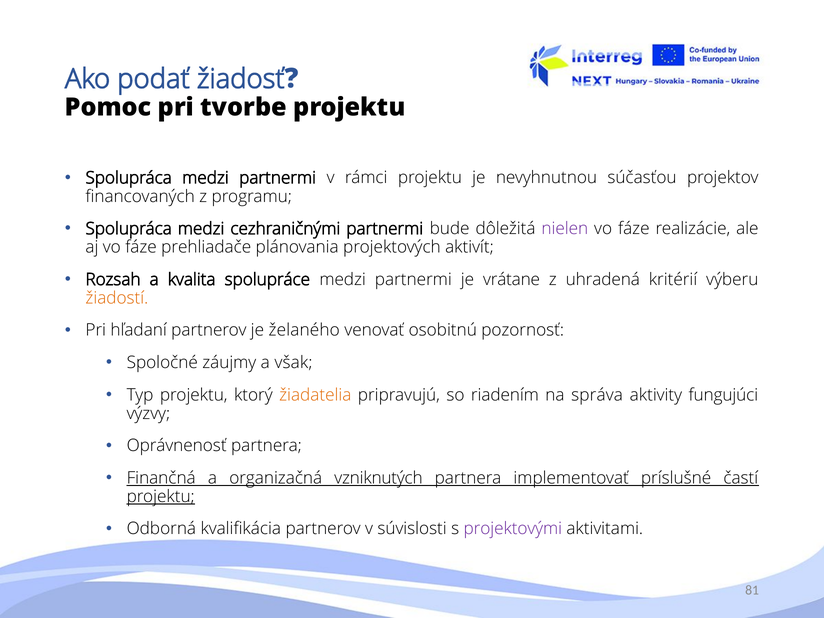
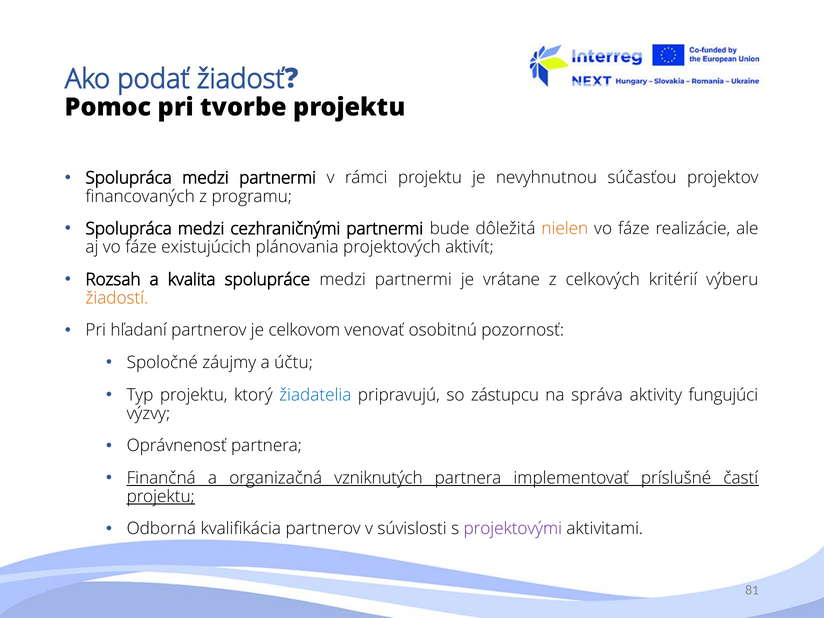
nielen colour: purple -> orange (565, 229)
prehliadače: prehliadače -> existujúcich (206, 247)
uhradená: uhradená -> celkových (603, 279)
želaného: želaného -> celkovom (304, 330)
však: však -> účtu (294, 363)
žiadatelia colour: orange -> blue (315, 395)
riadením: riadením -> zástupcu (505, 395)
